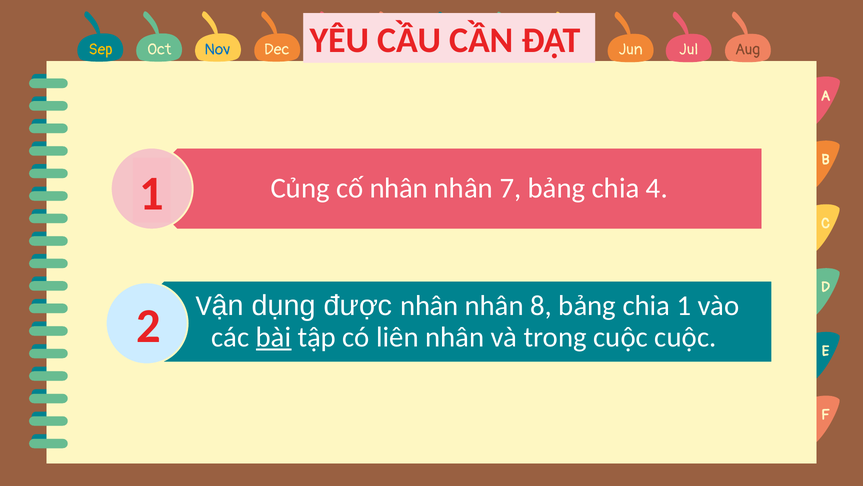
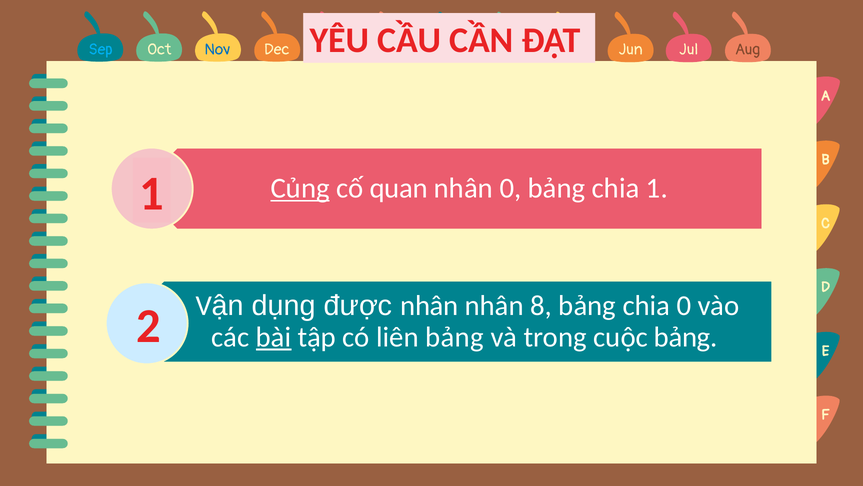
Sep colour: yellow -> light blue (101, 50)
Củng underline: none -> present (300, 188)
cố nhân: nhân -> quan (399, 188)
nhân 7: 7 -> 0 (510, 188)
chia 4: 4 -> 1 (657, 188)
chia 1: 1 -> 0 (684, 306)
liên nhân: nhân -> bảng (455, 337)
cuộc cuộc: cuộc -> bảng (686, 337)
